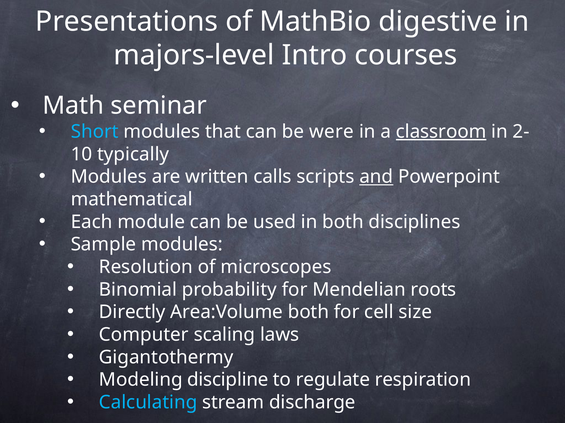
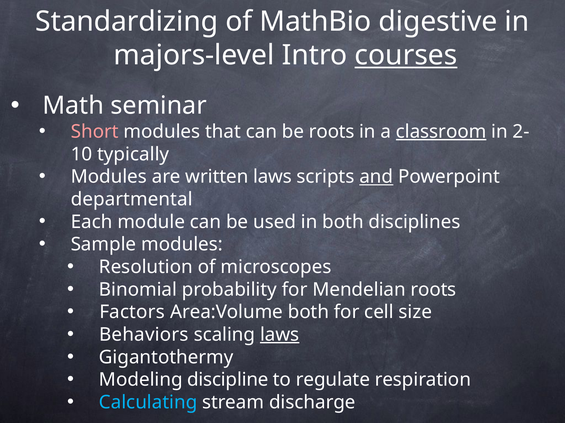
Presentations: Presentations -> Standardizing (127, 21)
courses underline: none -> present (406, 55)
Short colour: light blue -> pink (95, 132)
be were: were -> roots (332, 132)
written calls: calls -> laws (273, 177)
mathematical: mathematical -> departmental (132, 200)
Directly: Directly -> Factors (132, 313)
Computer: Computer -> Behaviors (144, 335)
laws underline: none -> present (280, 335)
